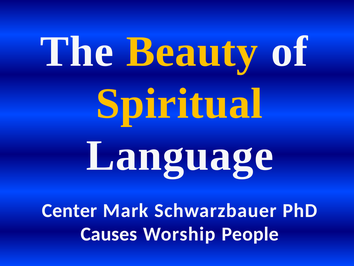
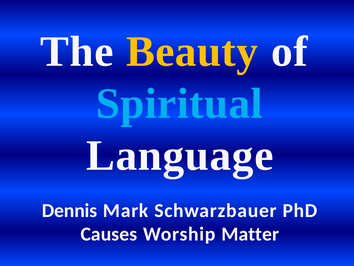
Spiritual colour: yellow -> light blue (179, 103)
Center: Center -> Dennis (70, 210)
People: People -> Matter (250, 234)
